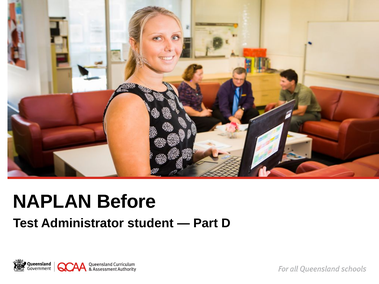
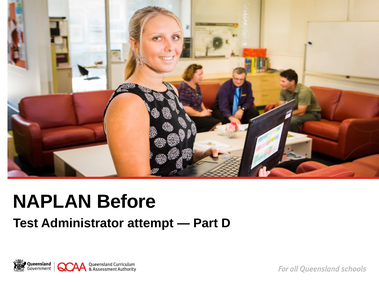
student: student -> attempt (150, 223)
